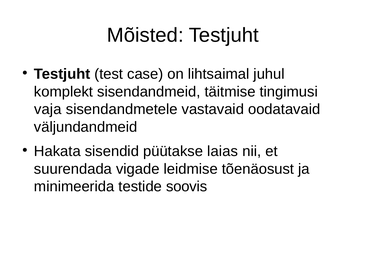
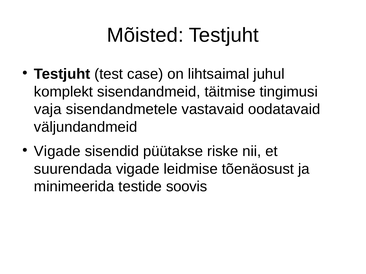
Hakata: Hakata -> Vigade (57, 151)
laias: laias -> riske (223, 151)
